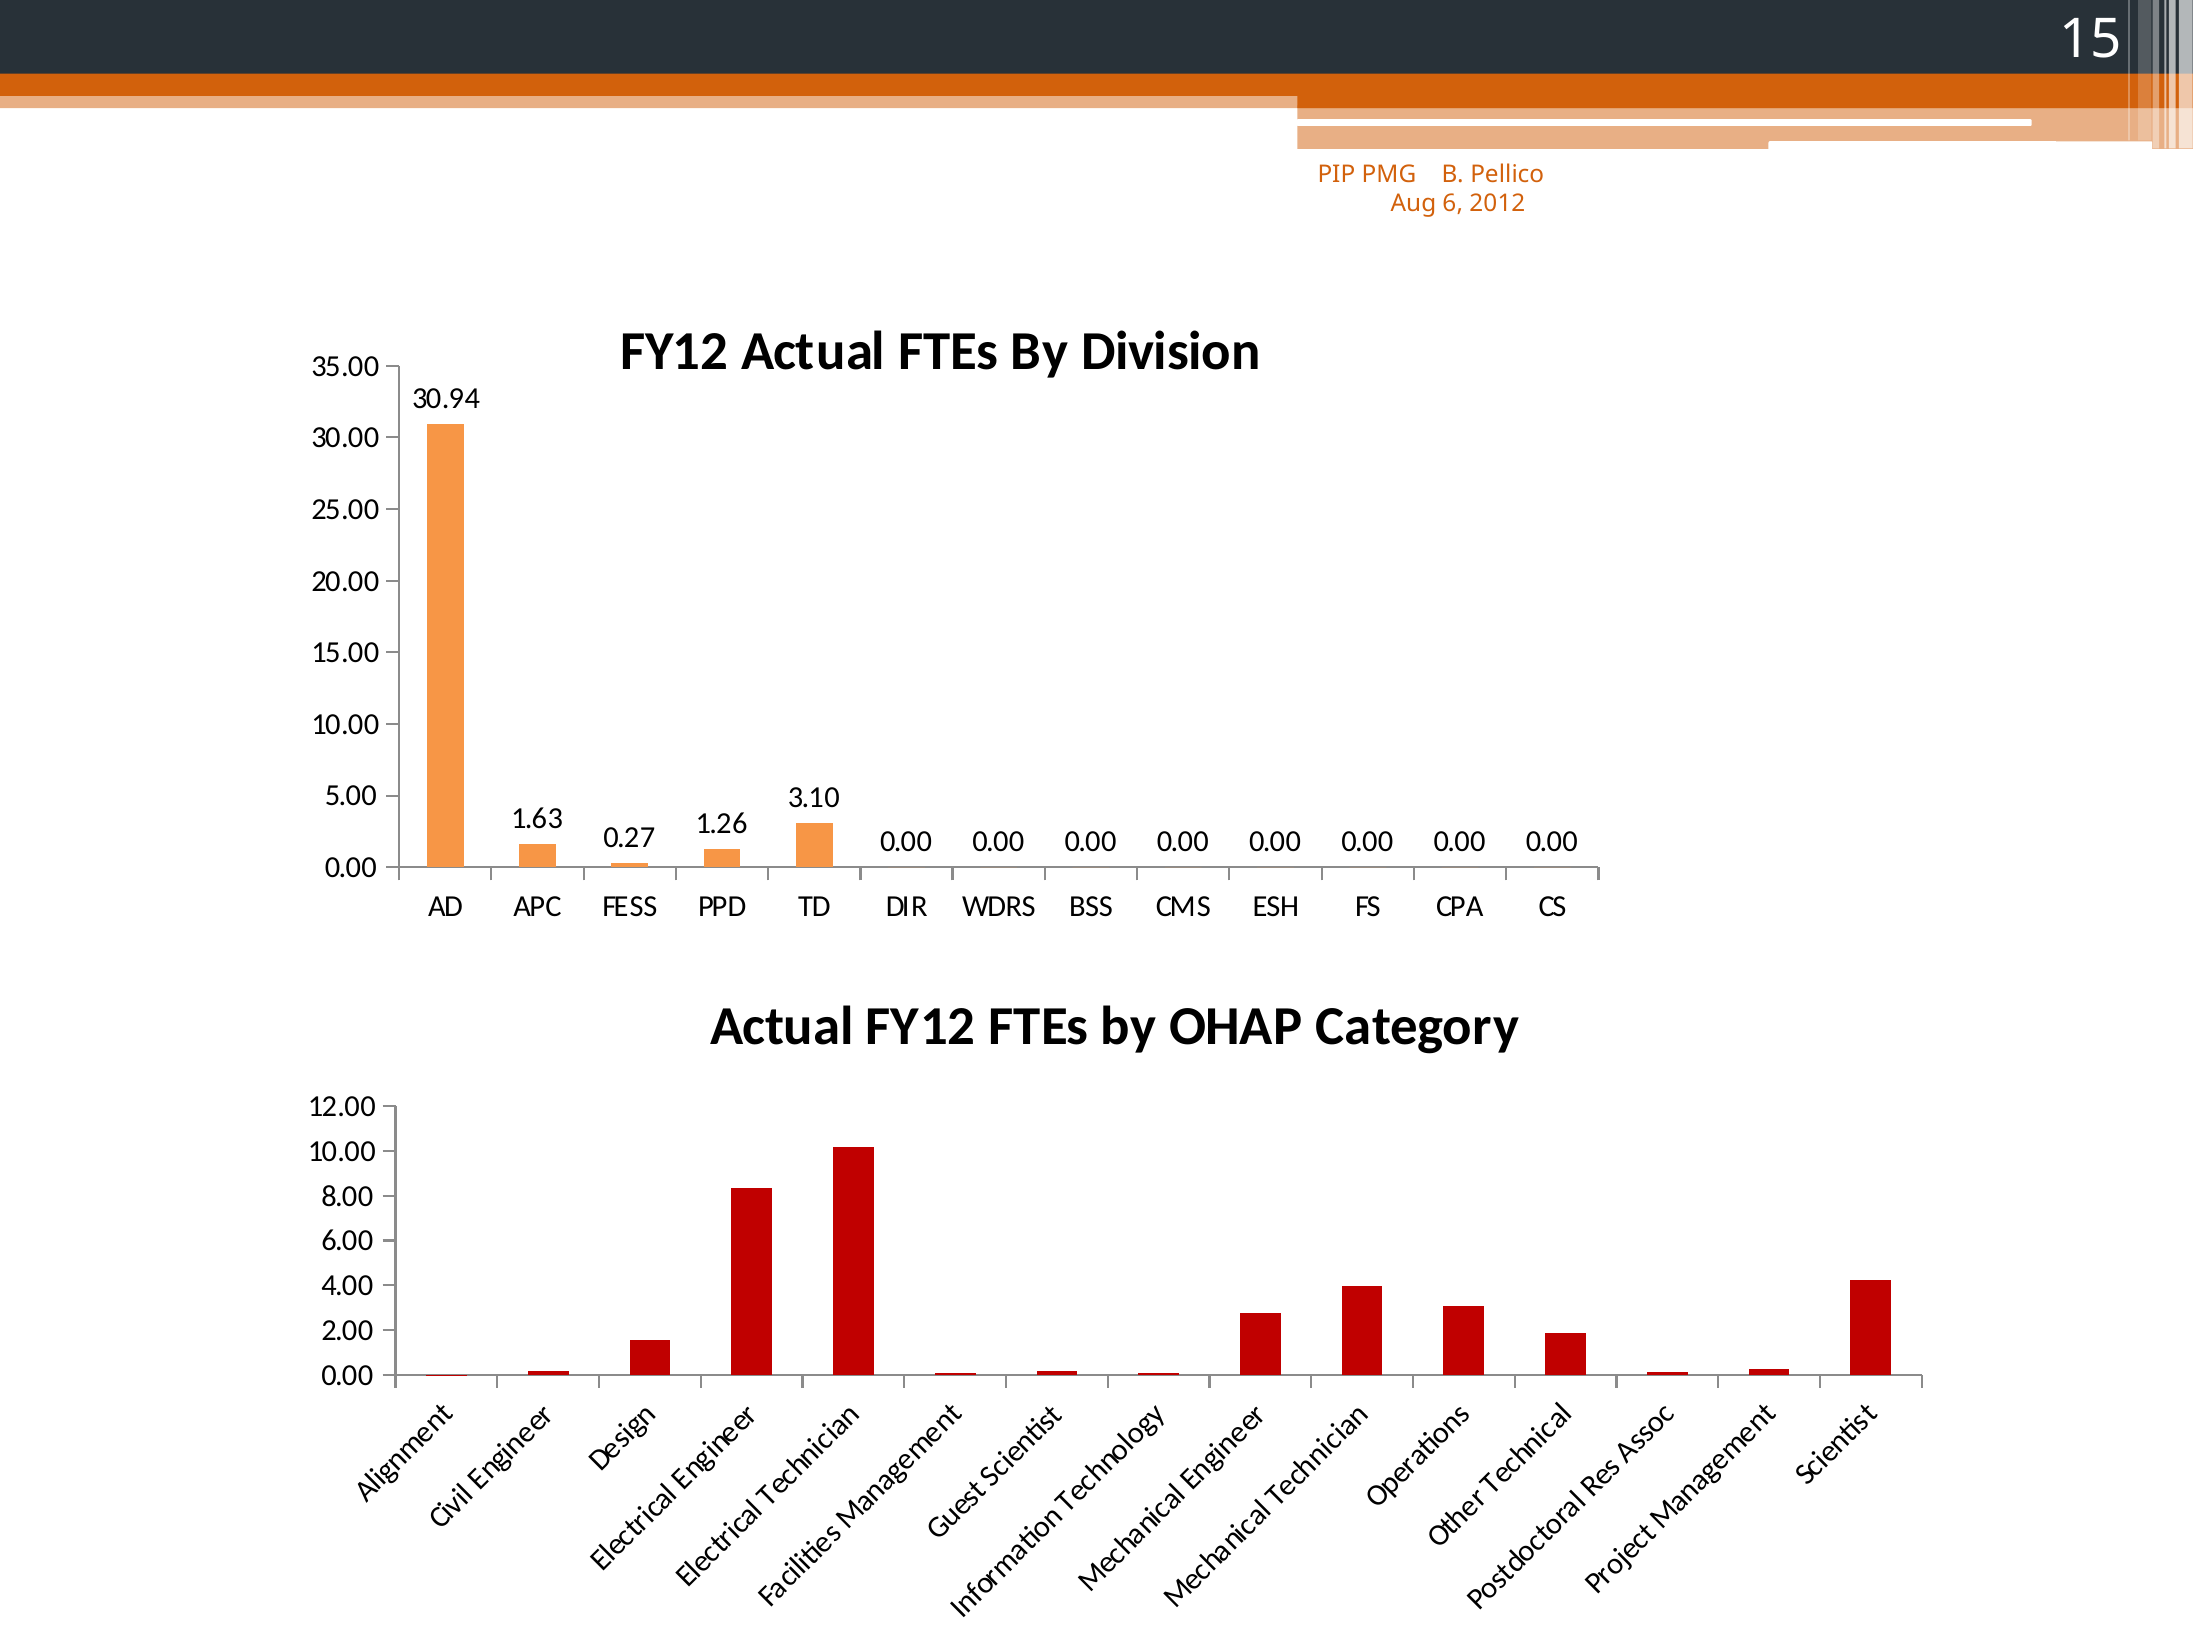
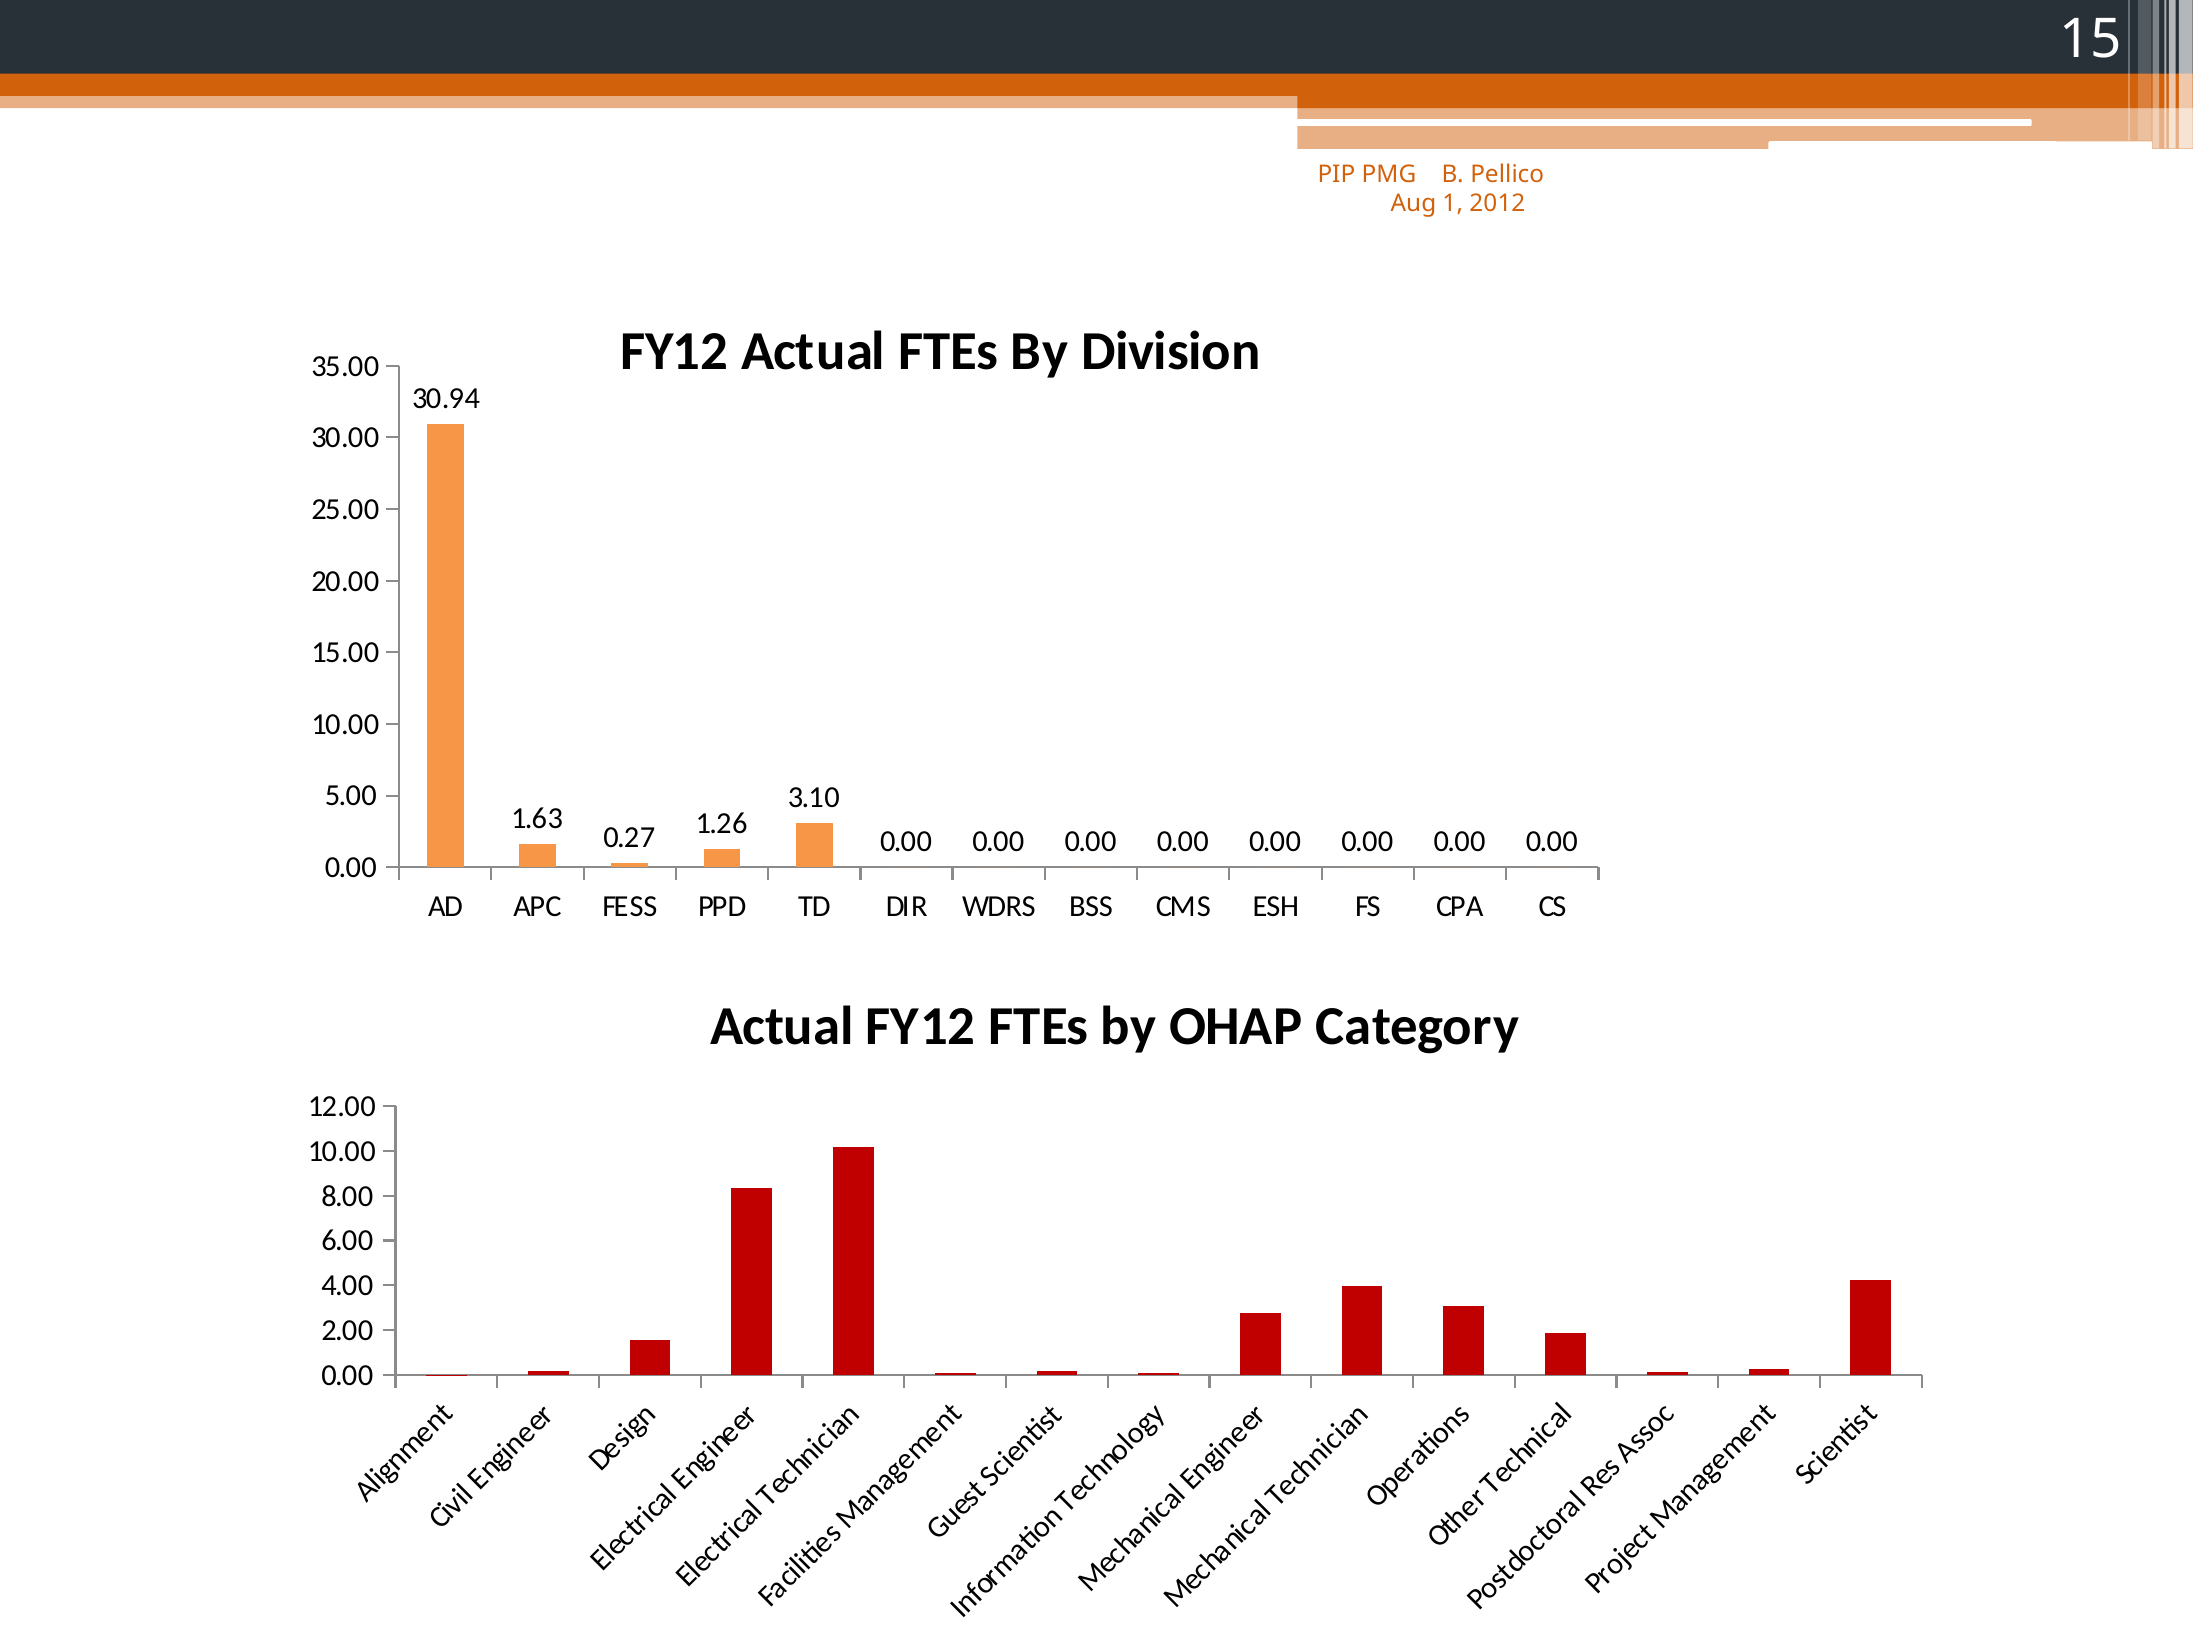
6: 6 -> 1 (1453, 203)
